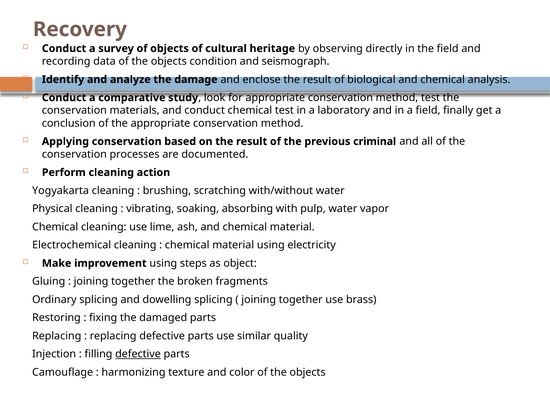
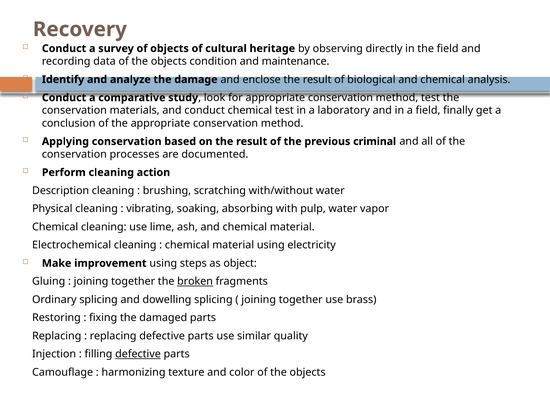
seismograph: seismograph -> maintenance (296, 61)
Yogyakarta: Yogyakarta -> Description (61, 191)
broken underline: none -> present (195, 282)
